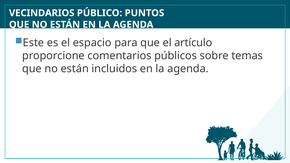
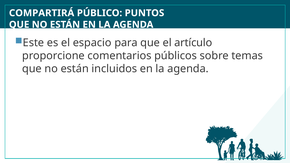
VECINDARIOS: VECINDARIOS -> COMPARTIRÁ (42, 13)
